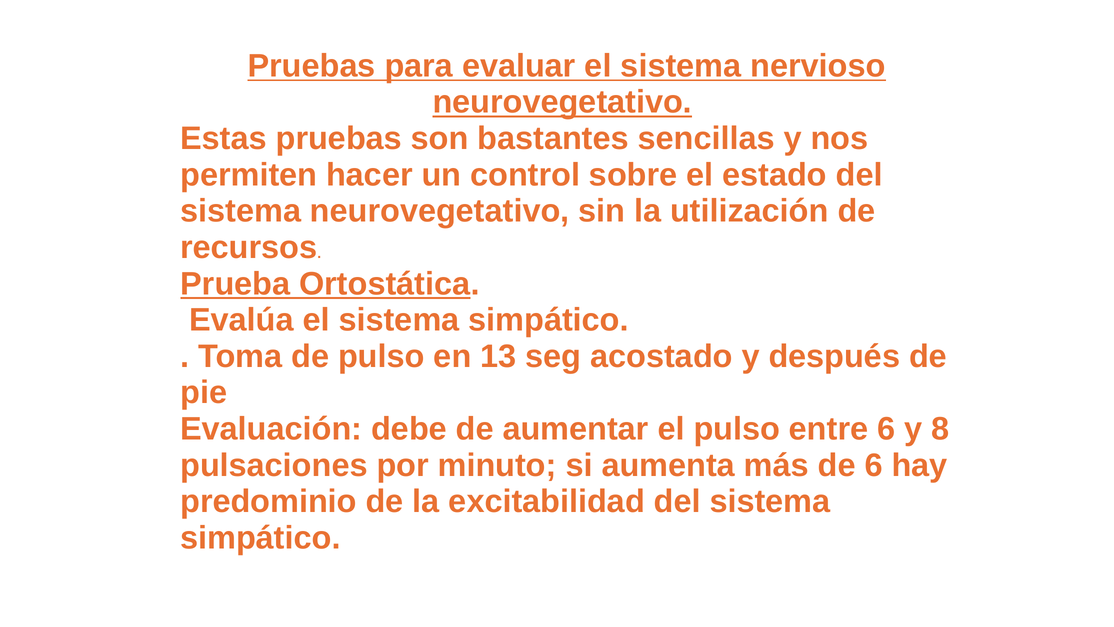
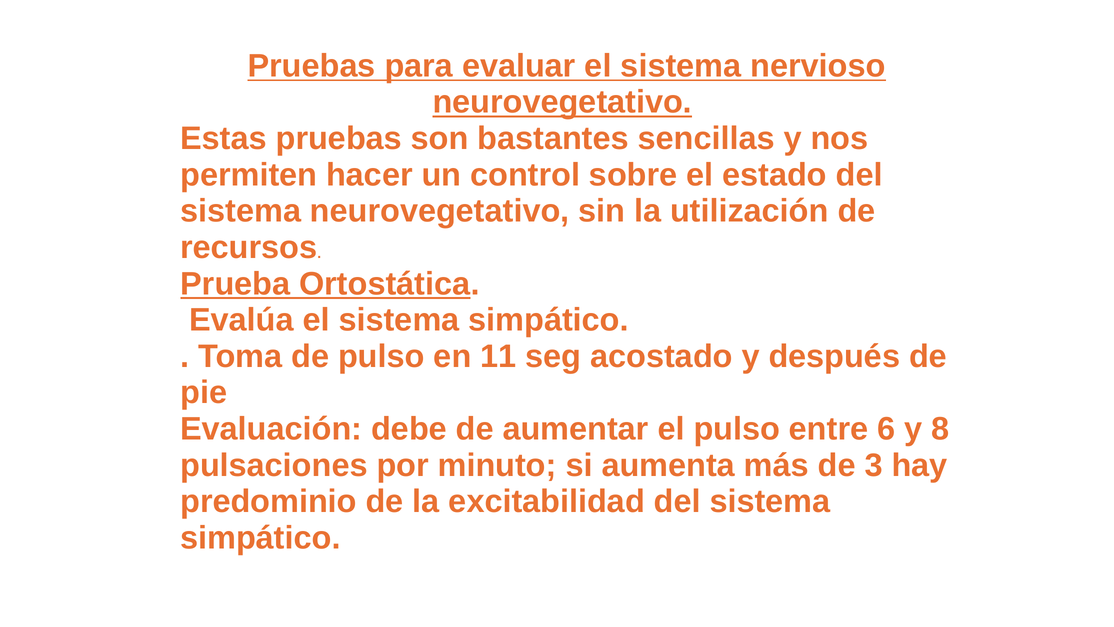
13: 13 -> 11 (498, 356)
de 6: 6 -> 3 (874, 465)
